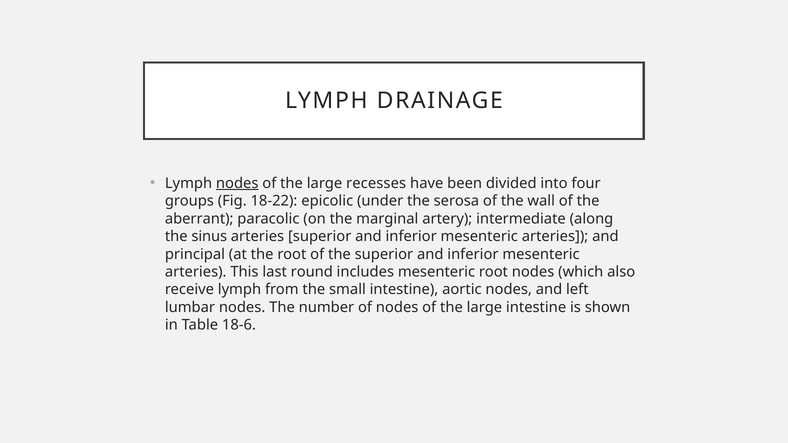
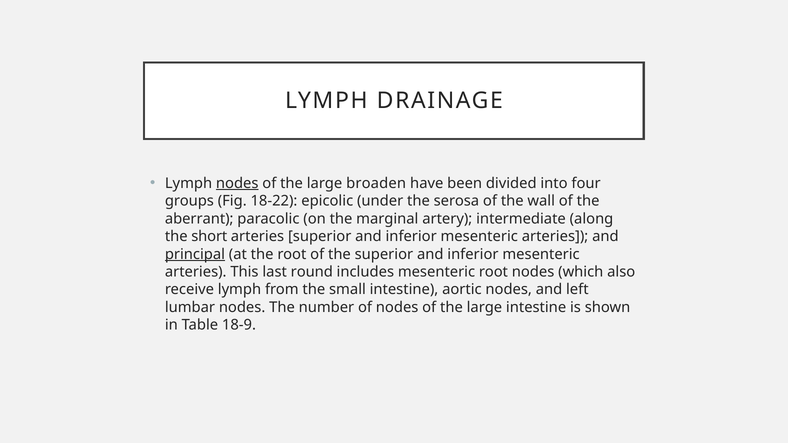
recesses: recesses -> broaden (376, 183)
sinus: sinus -> short (209, 237)
principal underline: none -> present (195, 254)
18-6: 18-6 -> 18-9 (239, 325)
